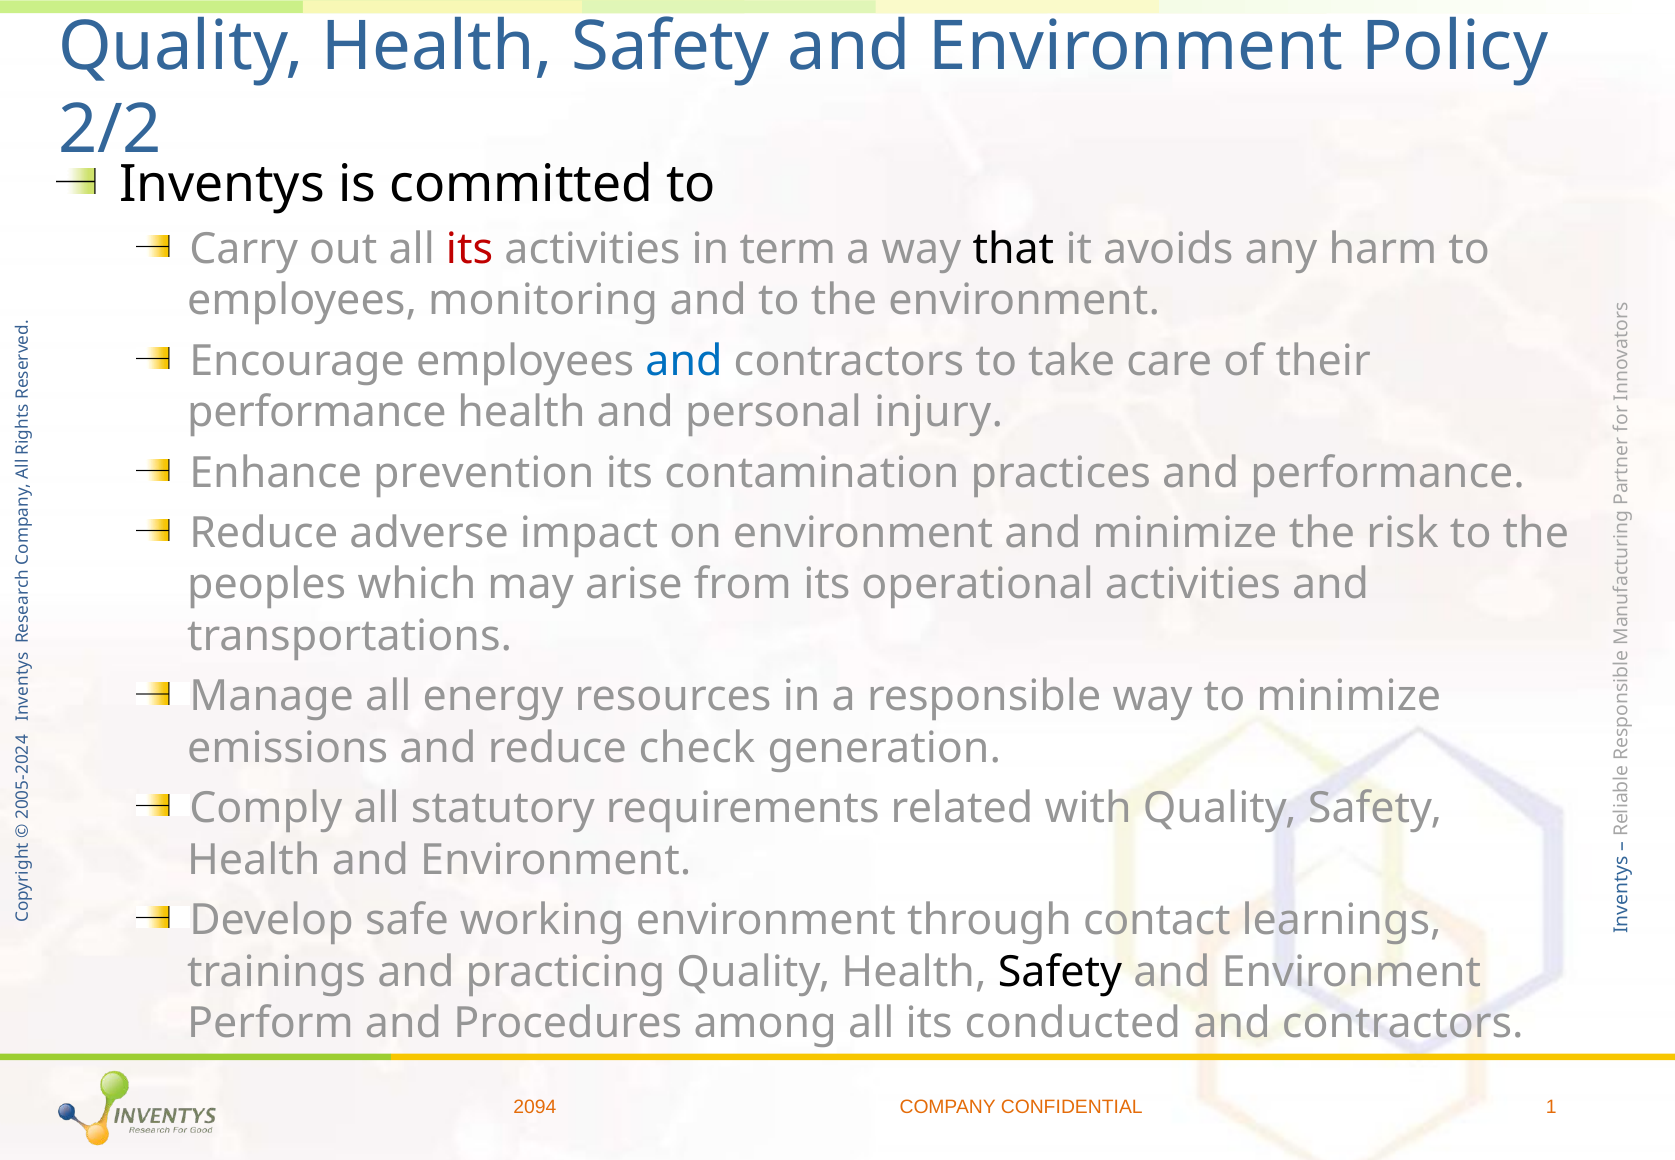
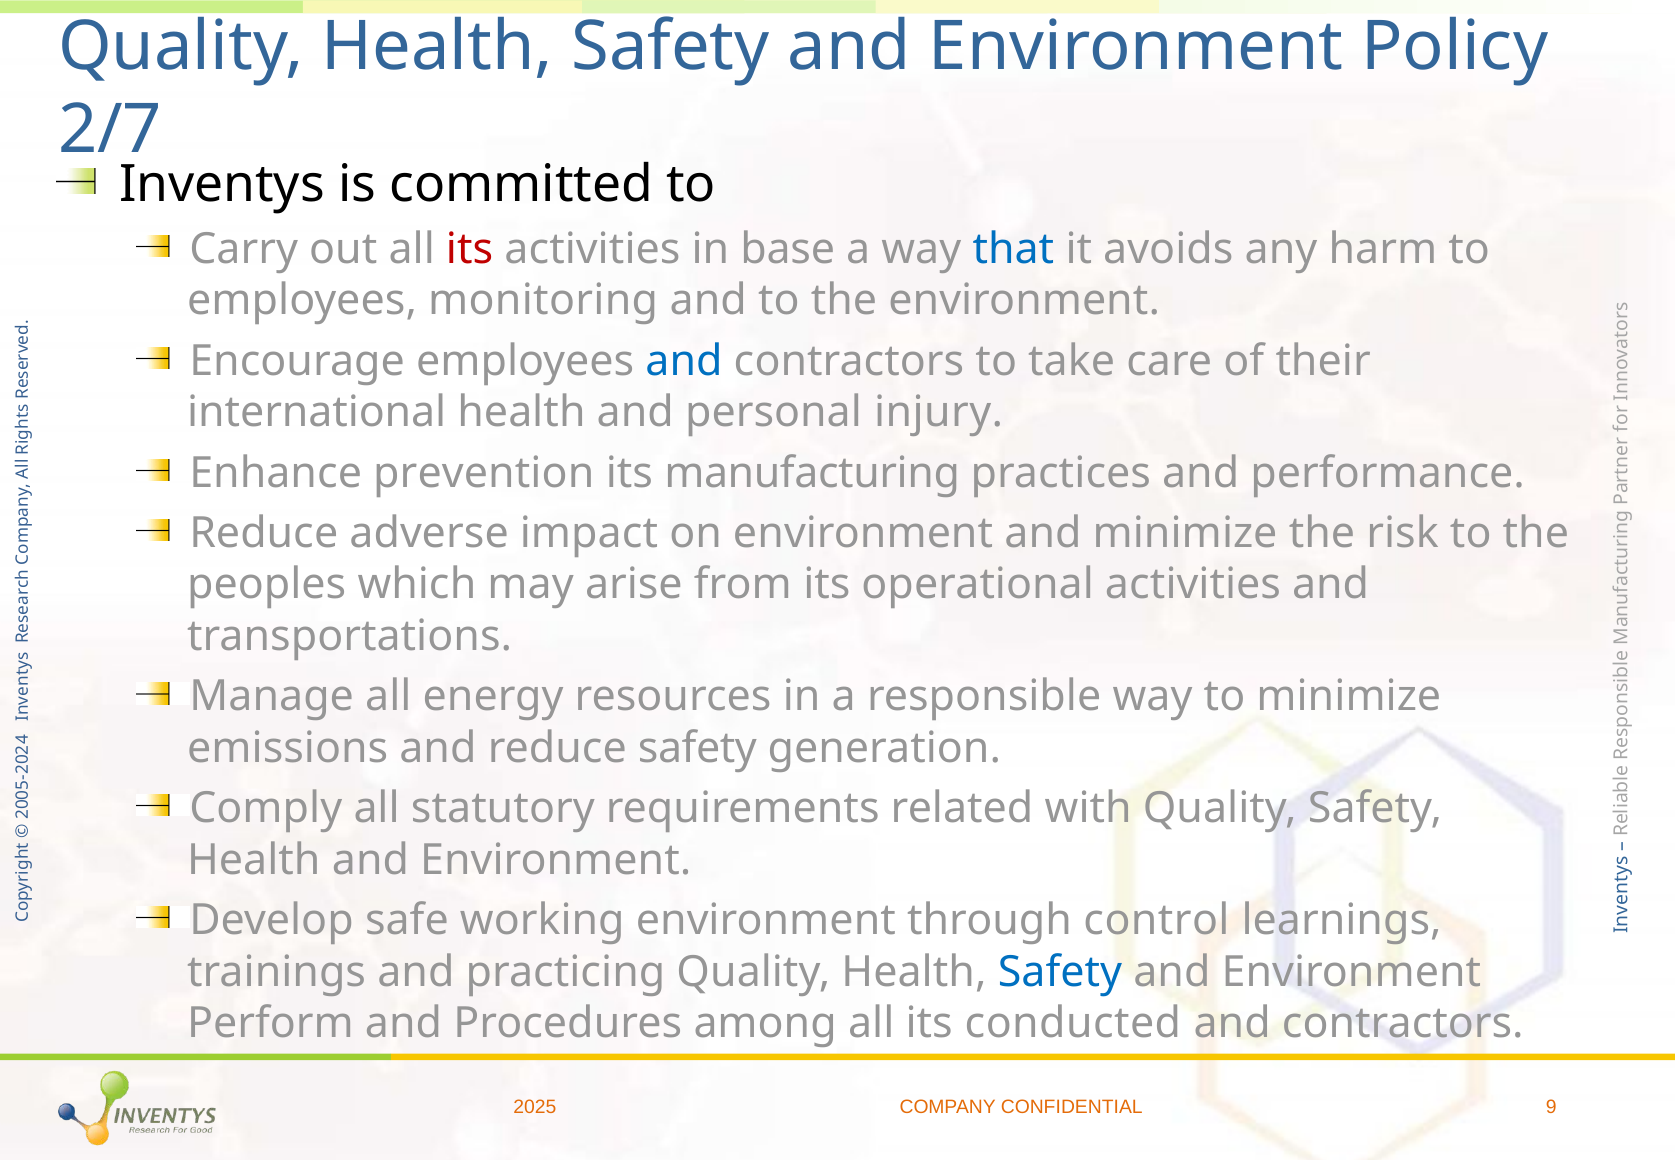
2/2: 2/2 -> 2/7 (110, 130)
term: term -> base (788, 249)
that colour: black -> blue (1013, 249)
performance: performance -> international (317, 413)
contamination: contamination -> manufacturing (812, 473)
reduce check: check -> safety (697, 748)
contact: contact -> control (1157, 920)
Safety colour: black -> blue (1060, 972)
2094: 2094 -> 2025 (535, 1107)
1: 1 -> 9 (1551, 1107)
